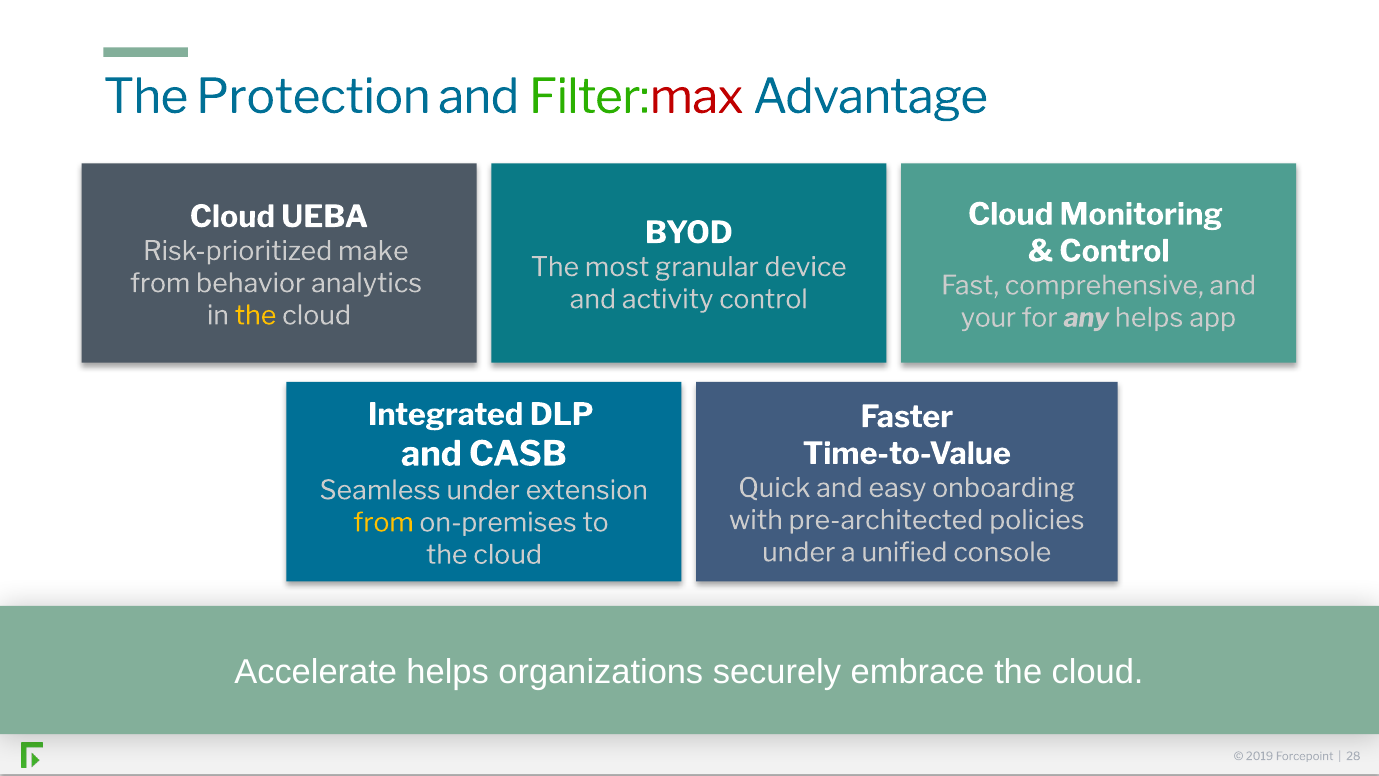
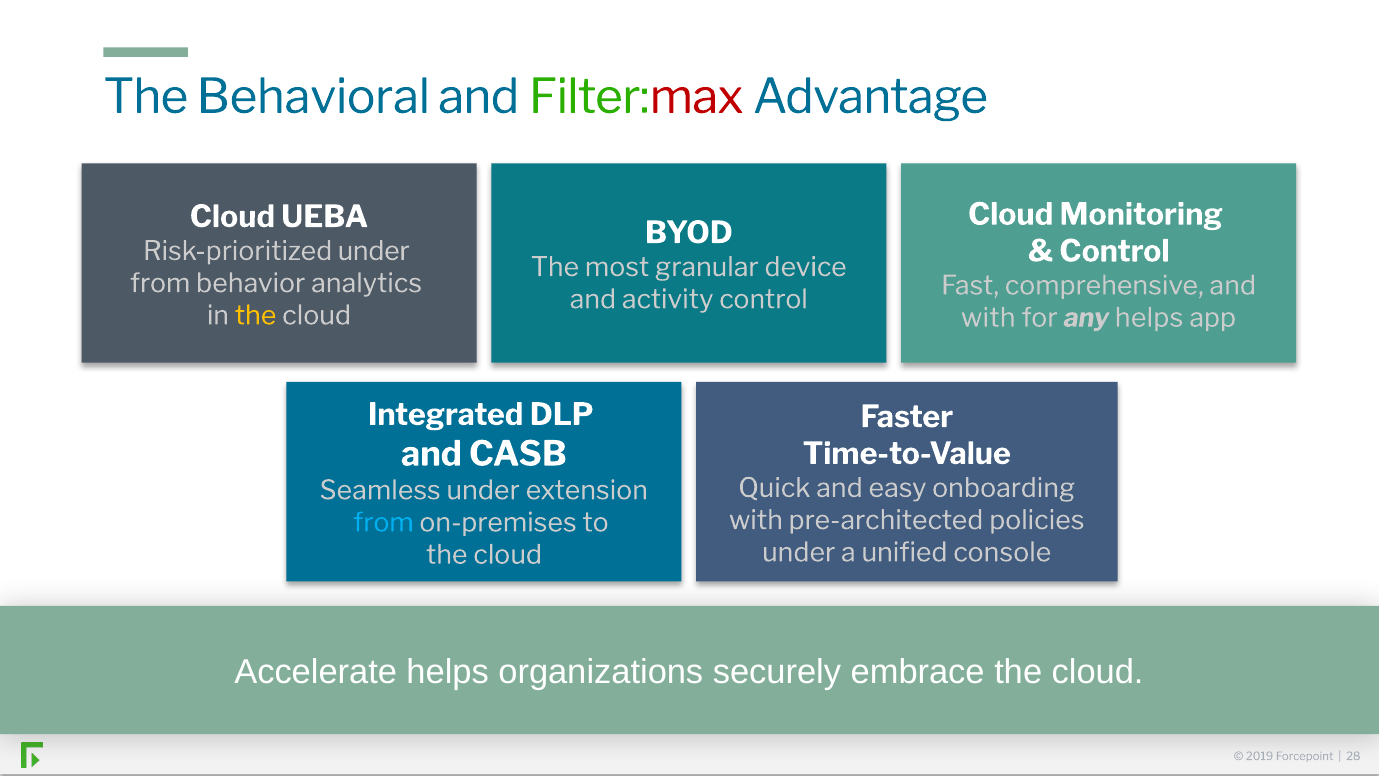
Protection: Protection -> Behavioral (313, 97)
Risk-prioritized make: make -> under (374, 251)
your: your -> with (988, 318)
from colour: yellow -> light blue (383, 522)
